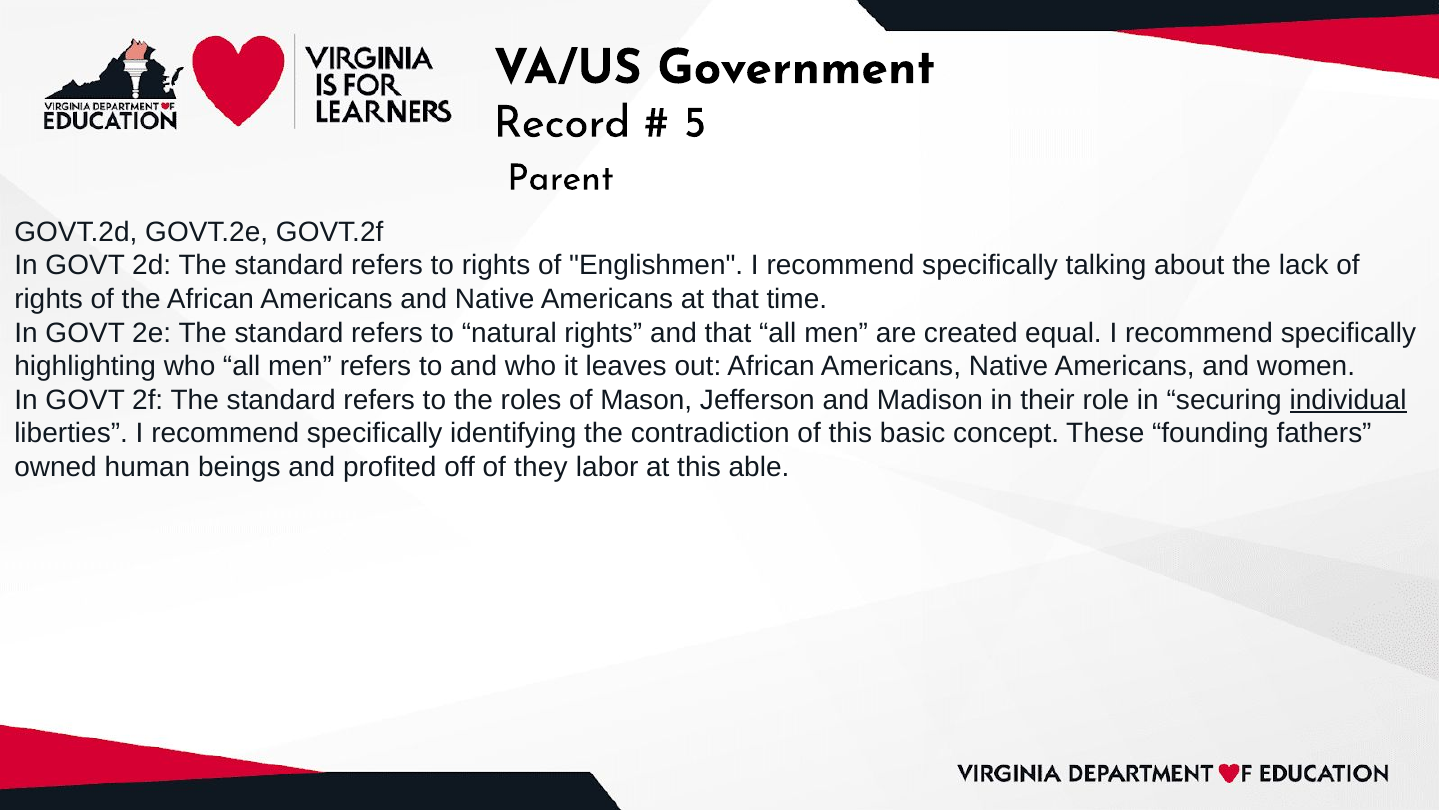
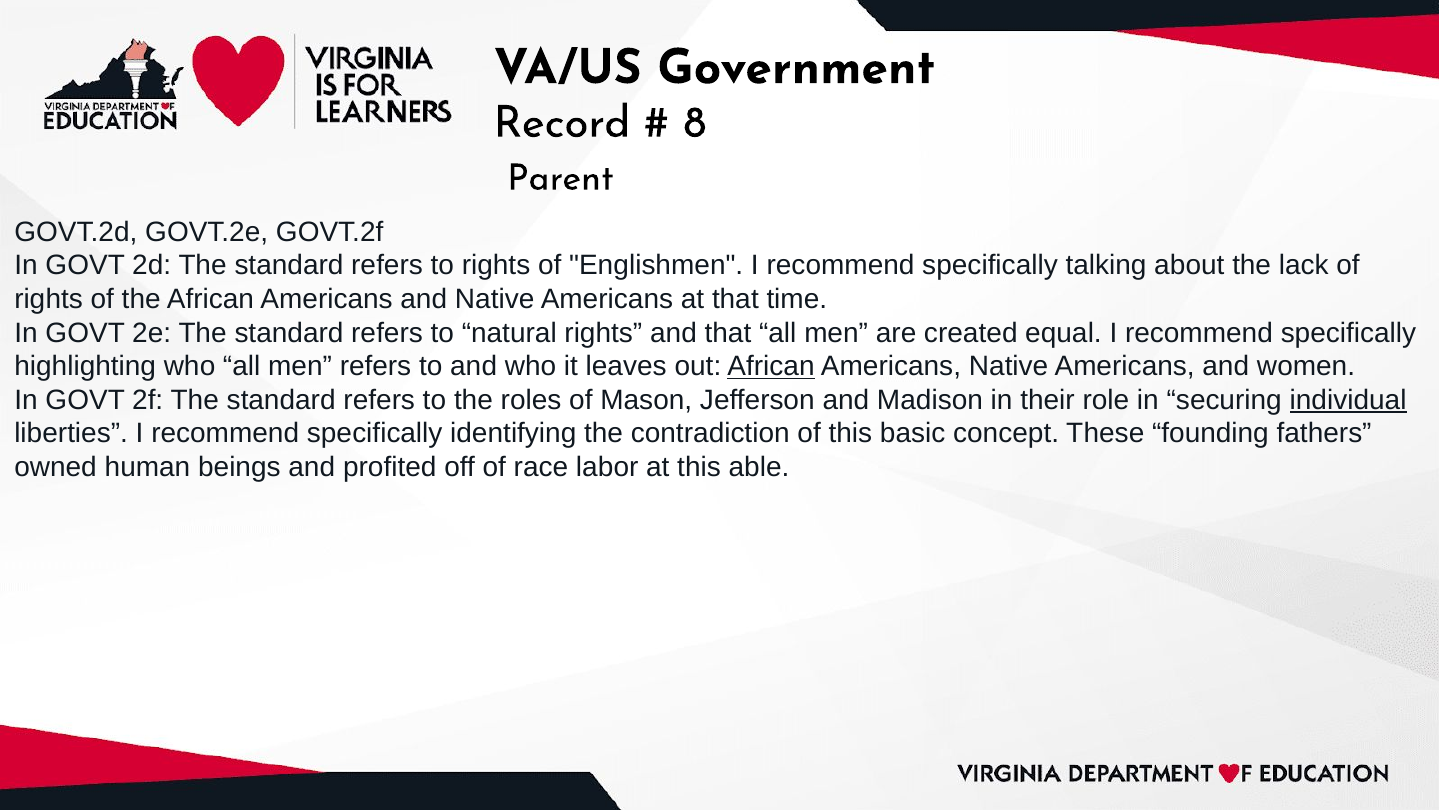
5: 5 -> 8 (695, 122)
African underline: none -> present (771, 366)
they: they -> race (541, 467)
